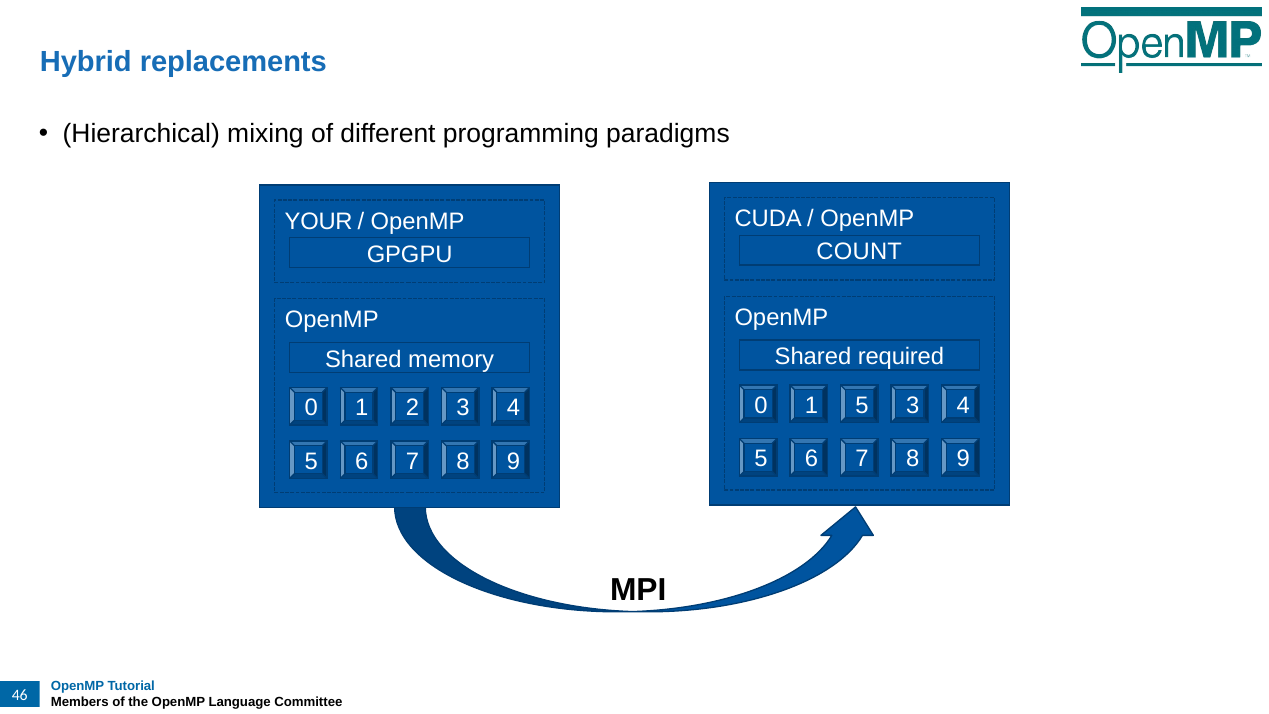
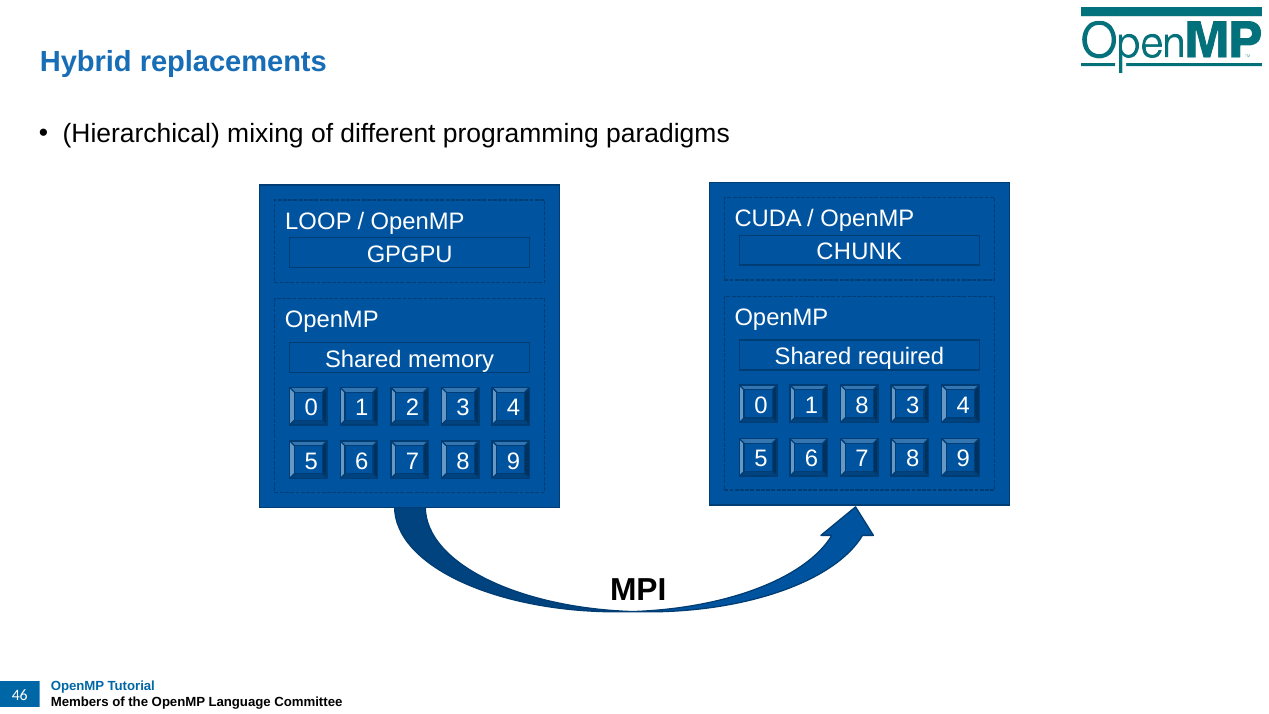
YOUR: YOUR -> LOOP (318, 221)
COUNT: COUNT -> CHUNK (859, 252)
1 5: 5 -> 8 (862, 405)
